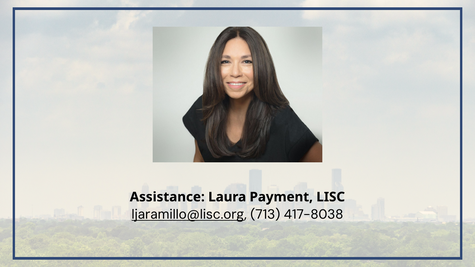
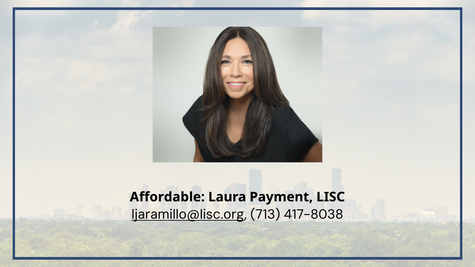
Assistance: Assistance -> Affordable (167, 197)
